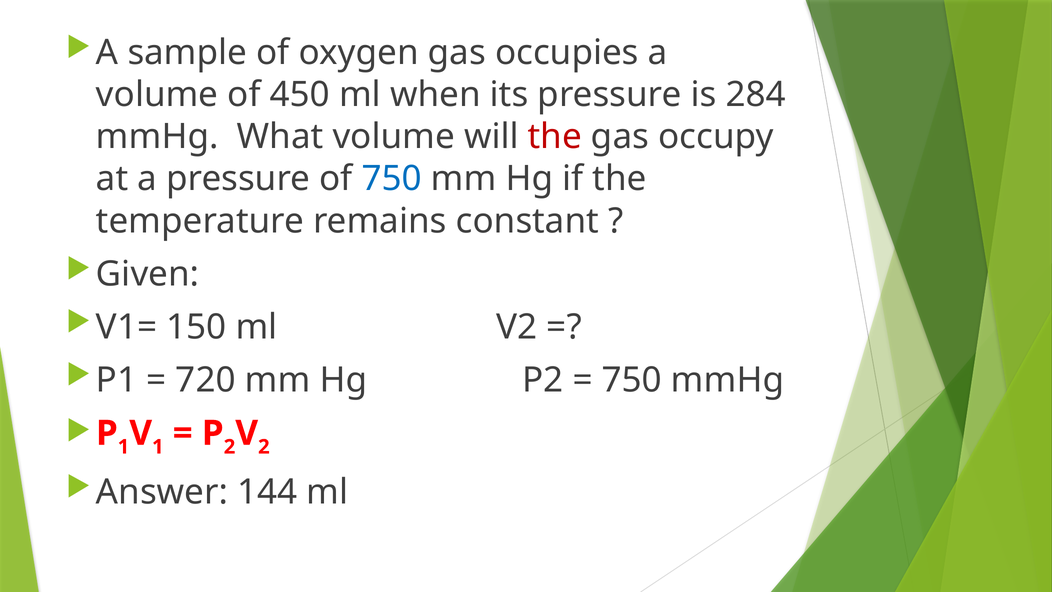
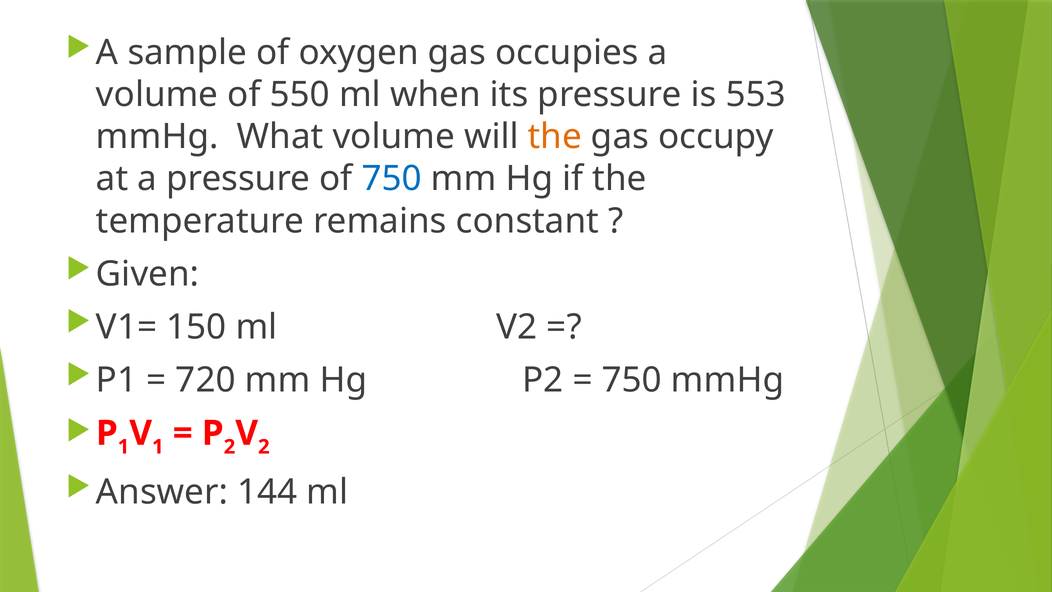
450: 450 -> 550 (300, 95)
284: 284 -> 553 (756, 95)
the colour: red -> orange (555, 137)
